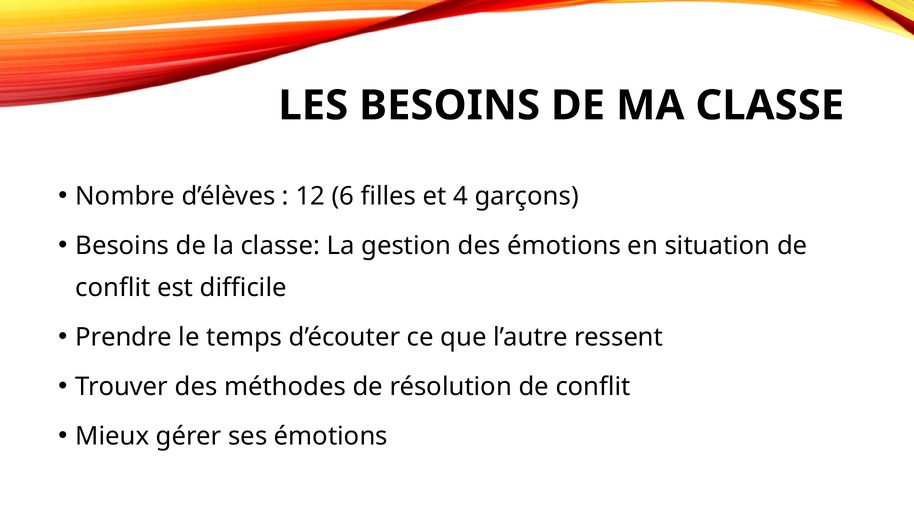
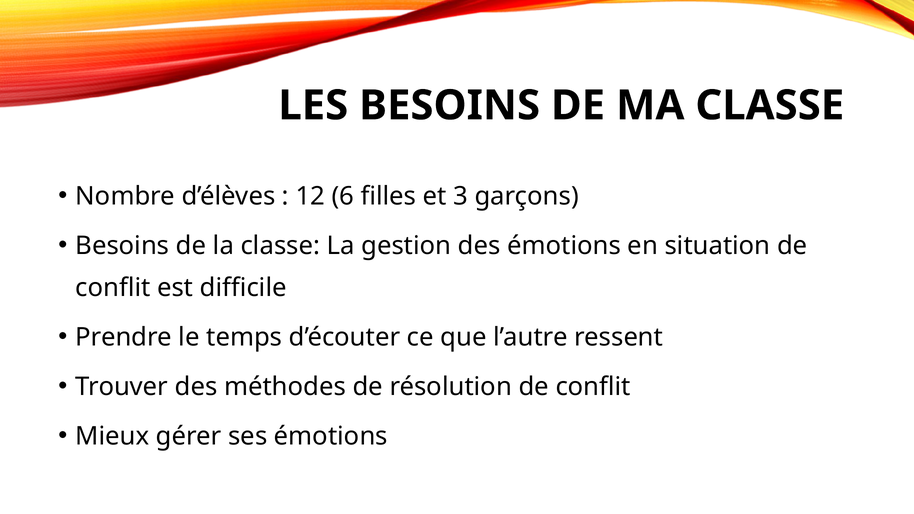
4: 4 -> 3 (461, 196)
